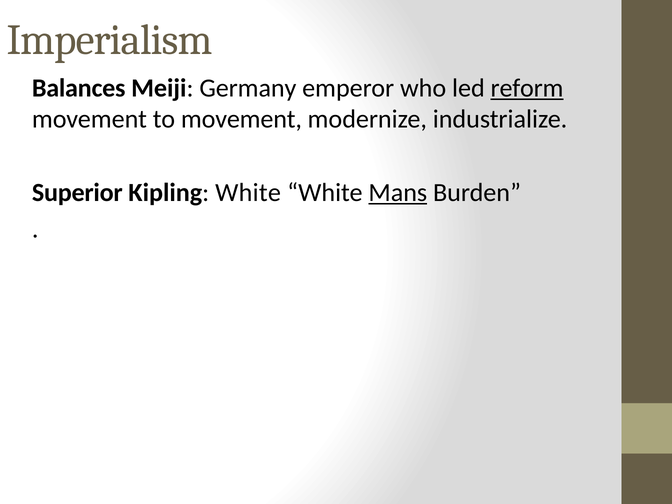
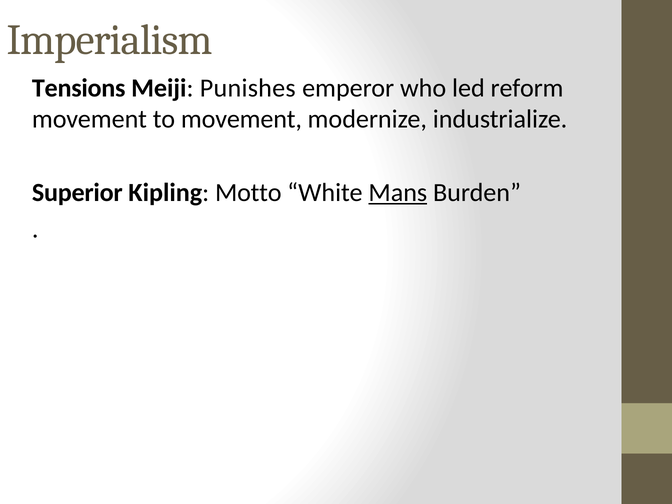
Balances: Balances -> Tensions (79, 88)
Germany: Germany -> Punishes (248, 88)
reform underline: present -> none (527, 88)
Kipling White: White -> Motto (248, 192)
